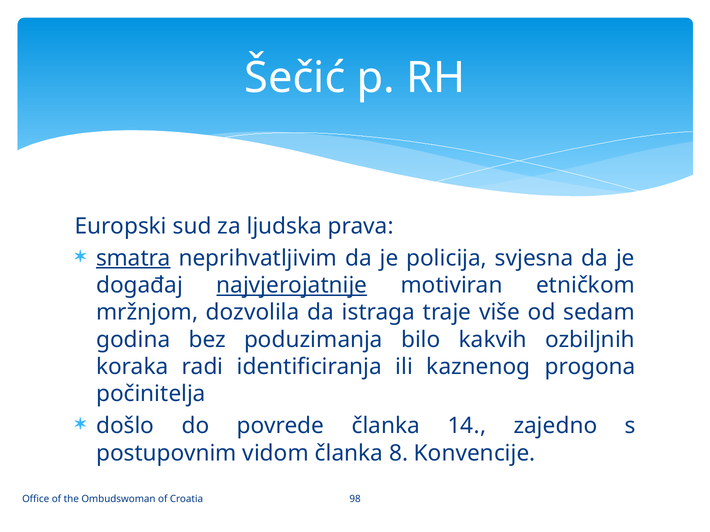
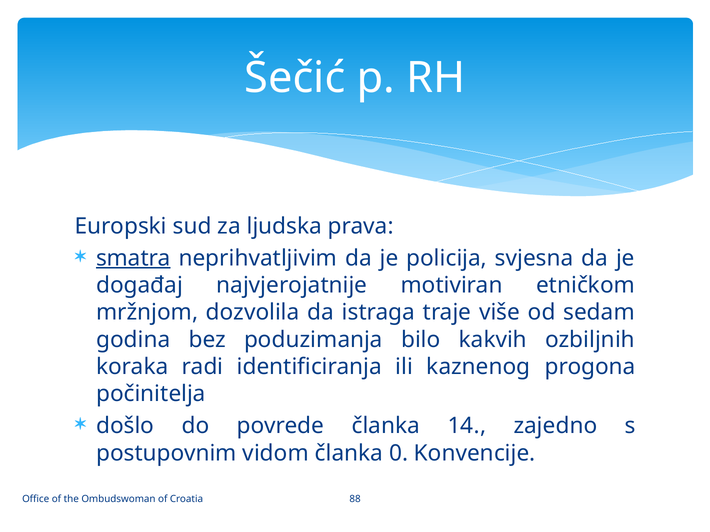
najvjerojatnije underline: present -> none (292, 286)
8: 8 -> 0 (399, 454)
98: 98 -> 88 (355, 499)
